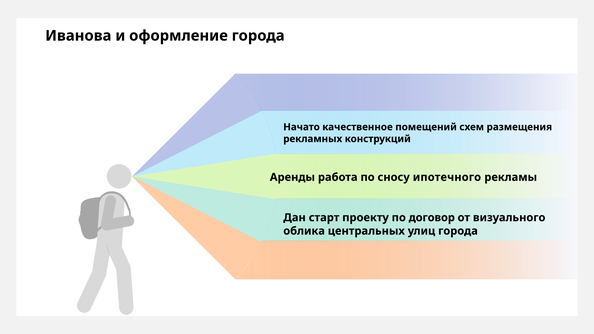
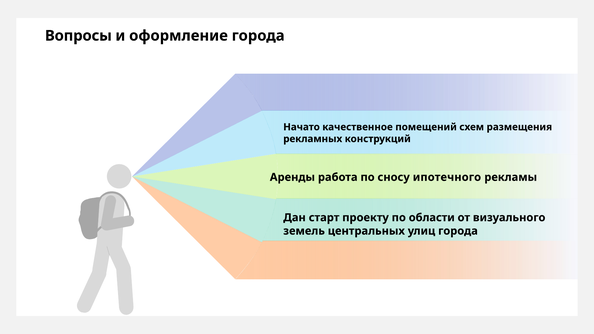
Иванова: Иванова -> Вопросы (78, 36)
договор: договор -> области (432, 218)
облика: облика -> земель (304, 231)
